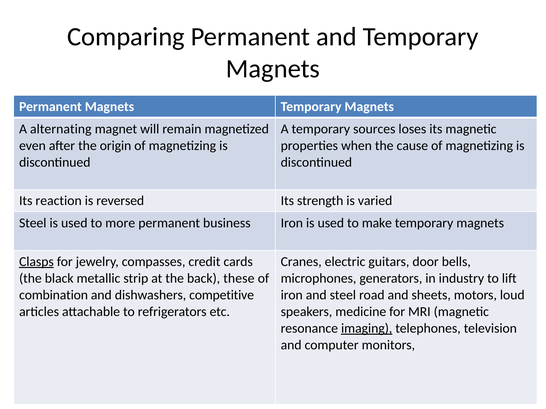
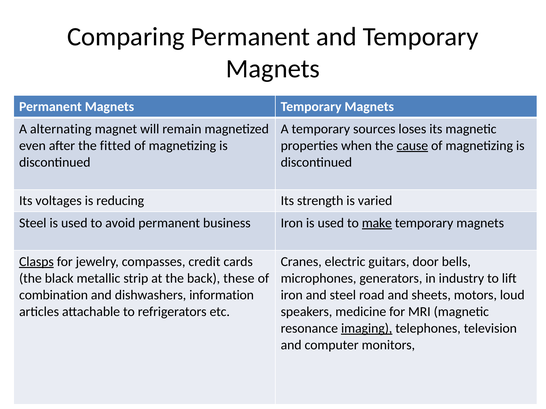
origin: origin -> fitted (115, 146)
cause underline: none -> present (412, 146)
reaction: reaction -> voltages (59, 201)
reversed: reversed -> reducing (120, 201)
more: more -> avoid (120, 223)
make underline: none -> present (377, 223)
competitive: competitive -> information (222, 295)
